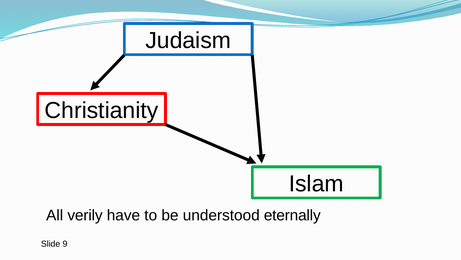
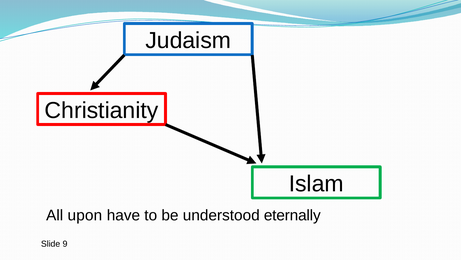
verily: verily -> upon (85, 215)
